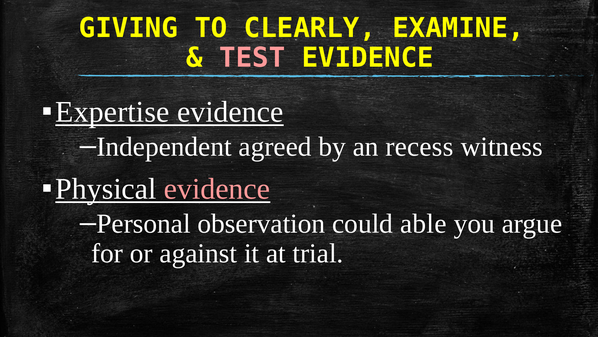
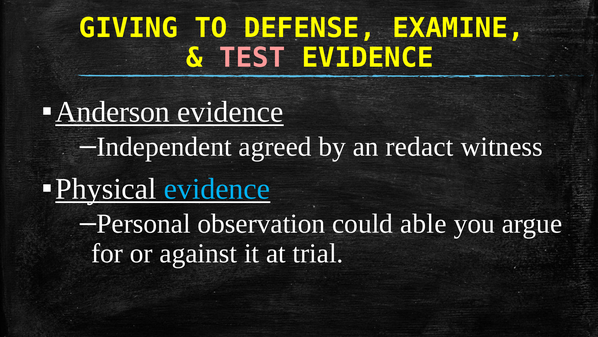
CLEARLY: CLEARLY -> DEFENSE (310, 28)
Expertise: Expertise -> Anderson (113, 112)
recess: recess -> redact (419, 146)
evidence colour: pink -> light blue (217, 189)
